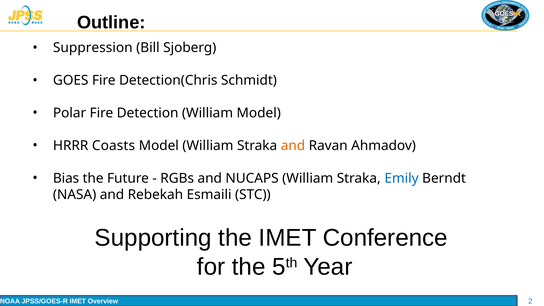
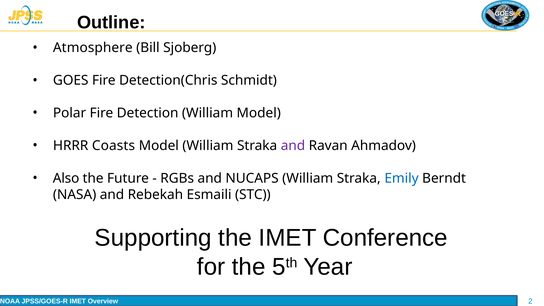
Suppression: Suppression -> Atmosphere (93, 48)
and colour: orange -> purple (293, 146)
Bias: Bias -> Also (66, 178)
